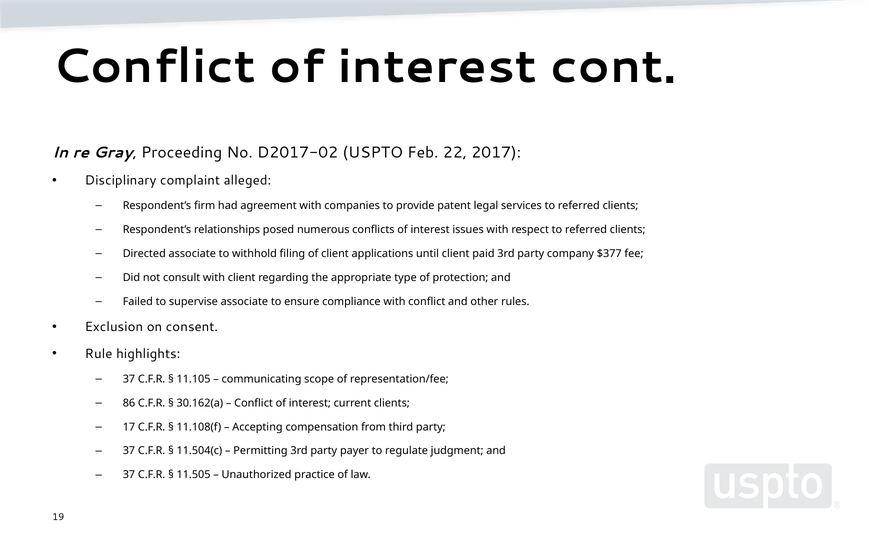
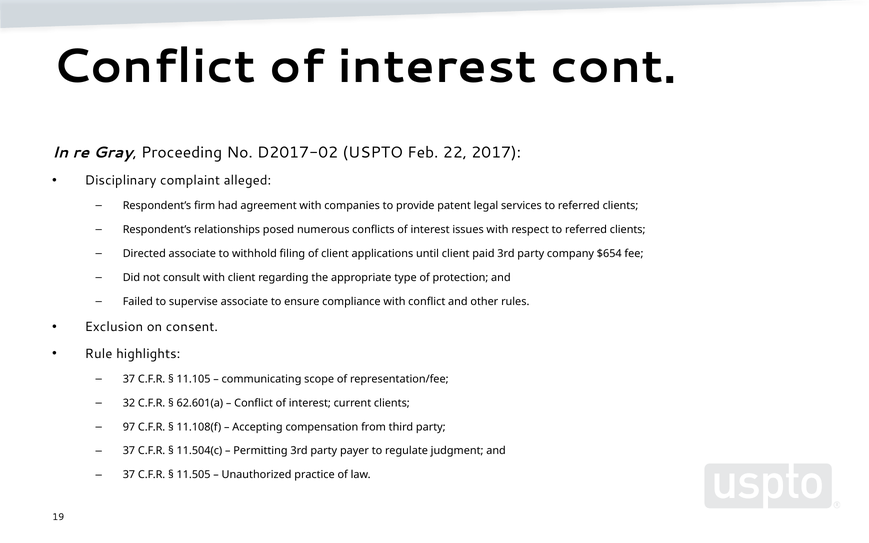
$377: $377 -> $654 (609, 254)
86: 86 -> 32 (129, 403)
30.162(a: 30.162(a -> 62.601(a (200, 403)
17: 17 -> 97 (129, 427)
